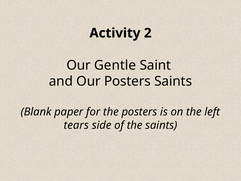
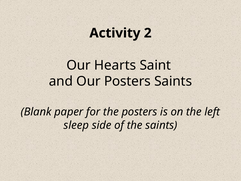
Gentle: Gentle -> Hearts (115, 65)
tears: tears -> sleep (76, 125)
